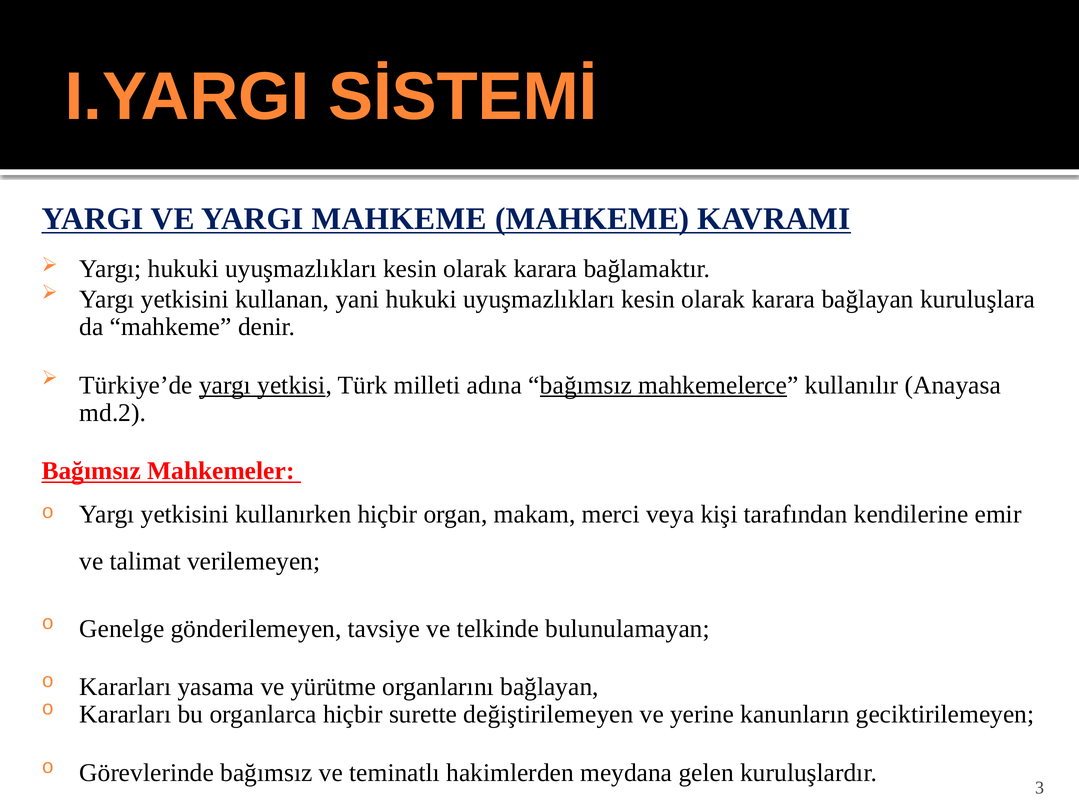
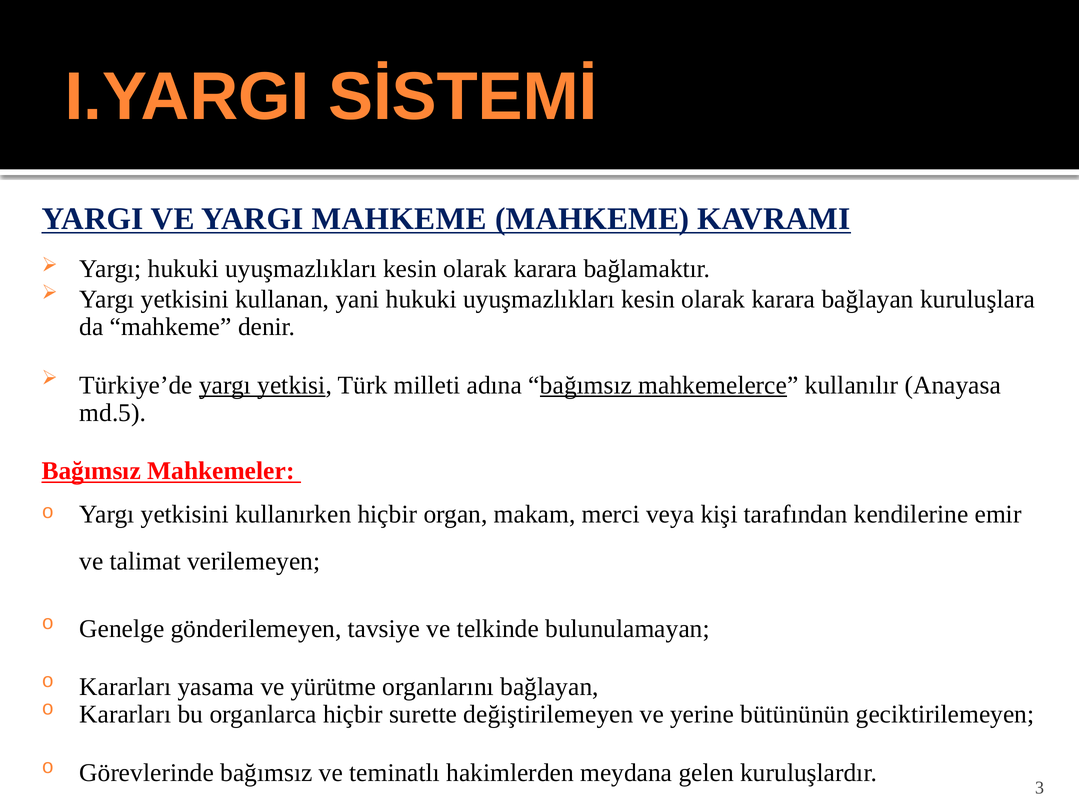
md.2: md.2 -> md.5 (113, 412)
kanunların: kanunların -> bütününün (795, 714)
